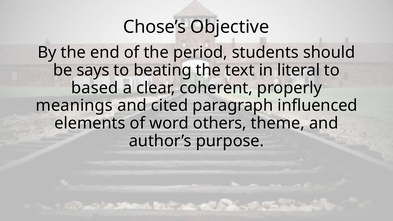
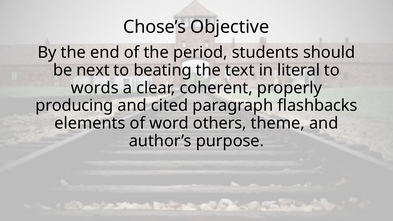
says: says -> next (93, 70)
based: based -> words (95, 88)
meanings: meanings -> producing (74, 106)
influenced: influenced -> flashbacks (317, 106)
